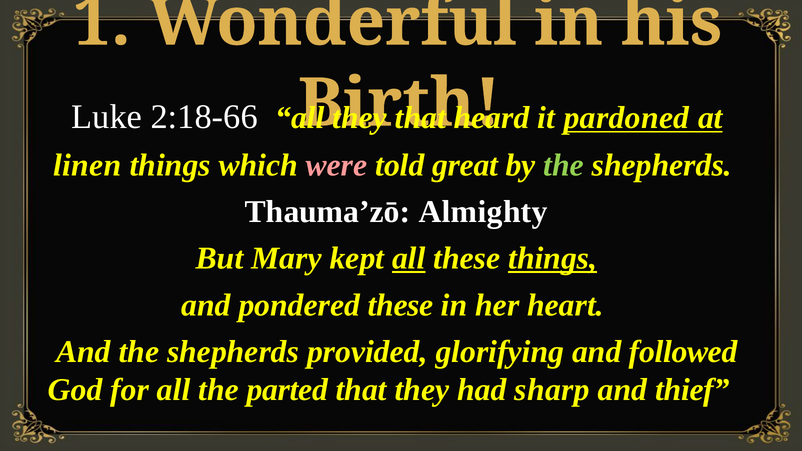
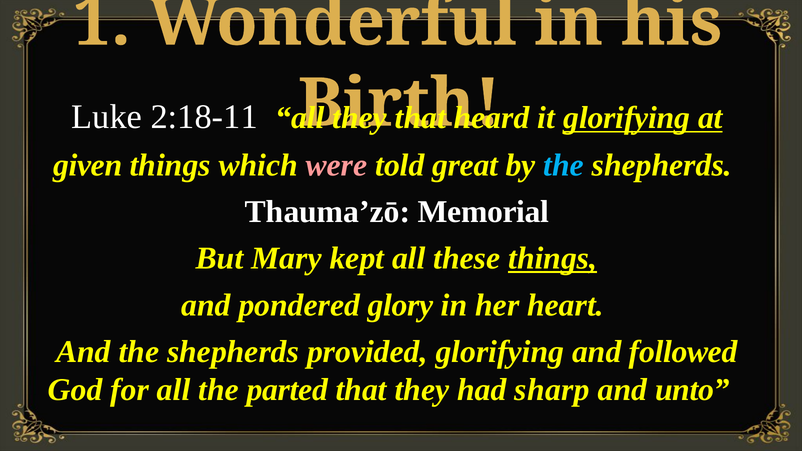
2:18-66: 2:18-66 -> 2:18-11 (204, 117)
it pardoned: pardoned -> glorifying (627, 118)
linen: linen -> given (88, 165)
the colour: light green -> light blue (564, 165)
Almighty: Almighty -> Memorial (484, 212)
all underline: present -> none (409, 259)
pondered these: these -> glory (401, 305)
thief: thief -> unto (692, 390)
